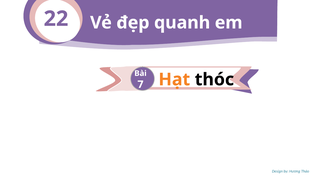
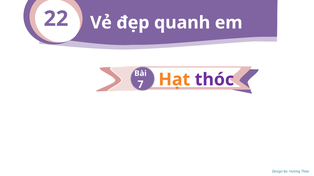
thóc colour: black -> purple (214, 80)
